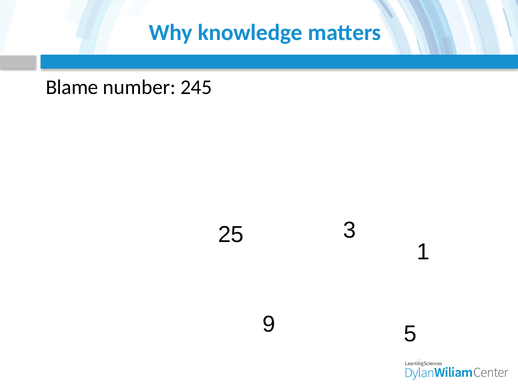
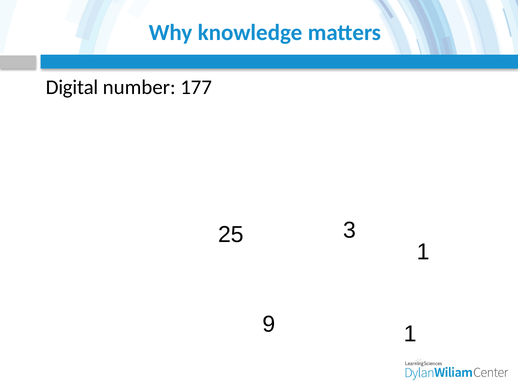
Blame: Blame -> Digital (72, 87)
245: 245 -> 177 (196, 87)
9 5: 5 -> 1 (410, 334)
